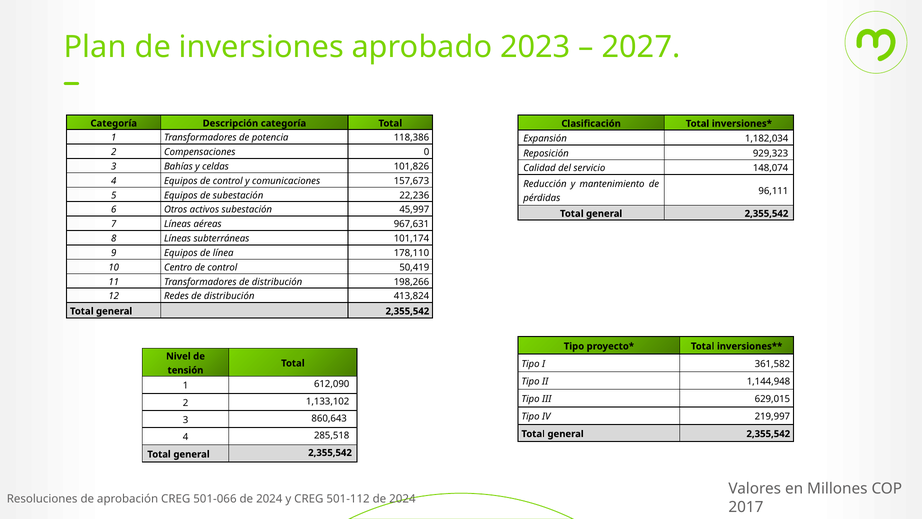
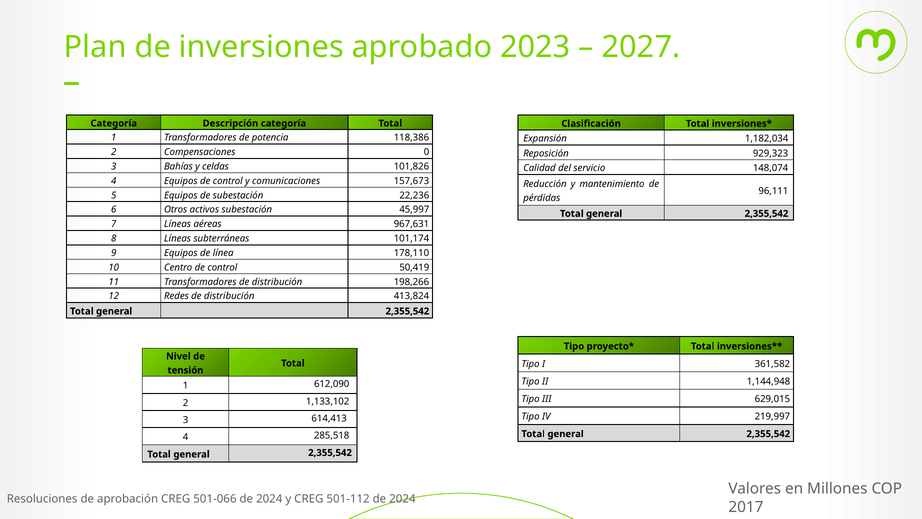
860,643: 860,643 -> 614,413 (329, 418)
